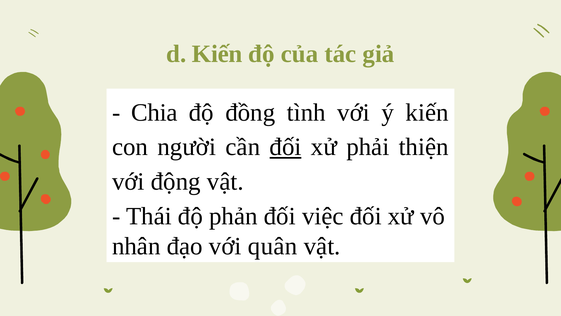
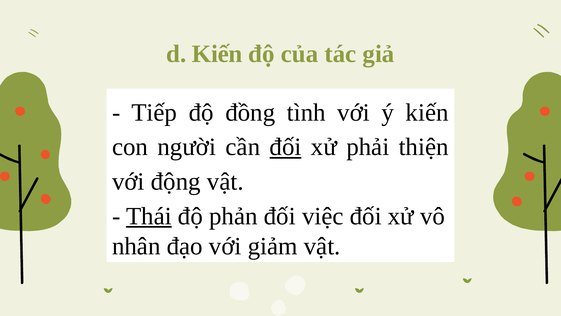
Chia: Chia -> Tiếp (154, 112)
Thái underline: none -> present (149, 216)
quân: quân -> giảm (273, 246)
